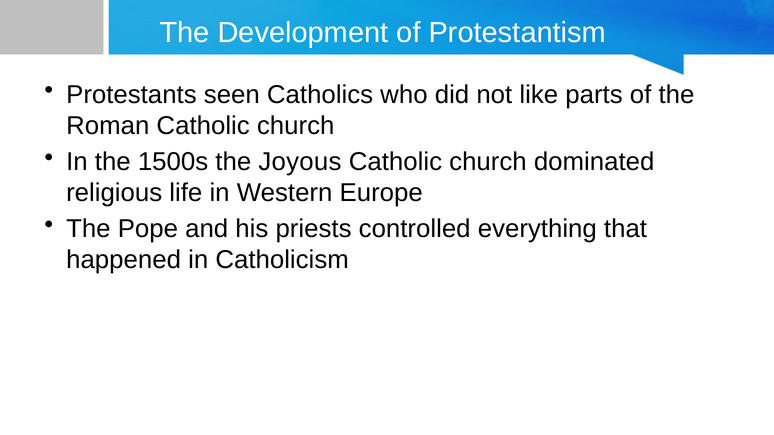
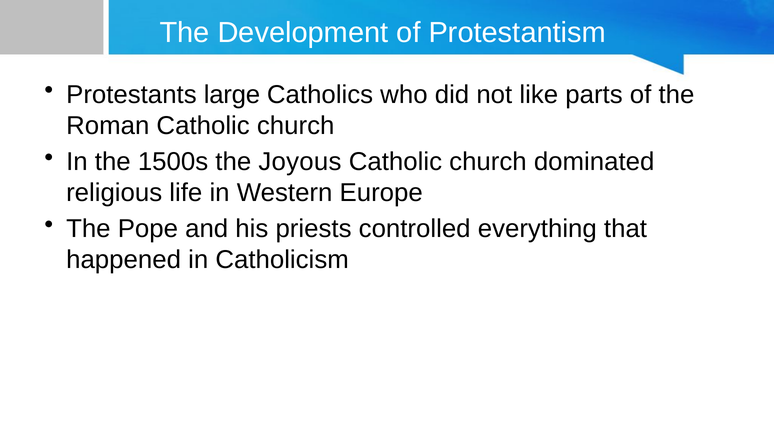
seen: seen -> large (232, 95)
